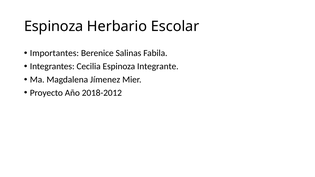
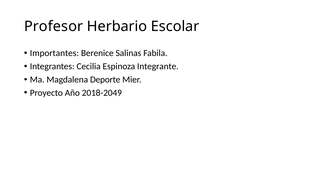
Espinoza: Espinoza -> Profesor (54, 26)
Jímenez: Jímenez -> Deporte (105, 80)
2018-2012: 2018-2012 -> 2018-2049 (102, 93)
